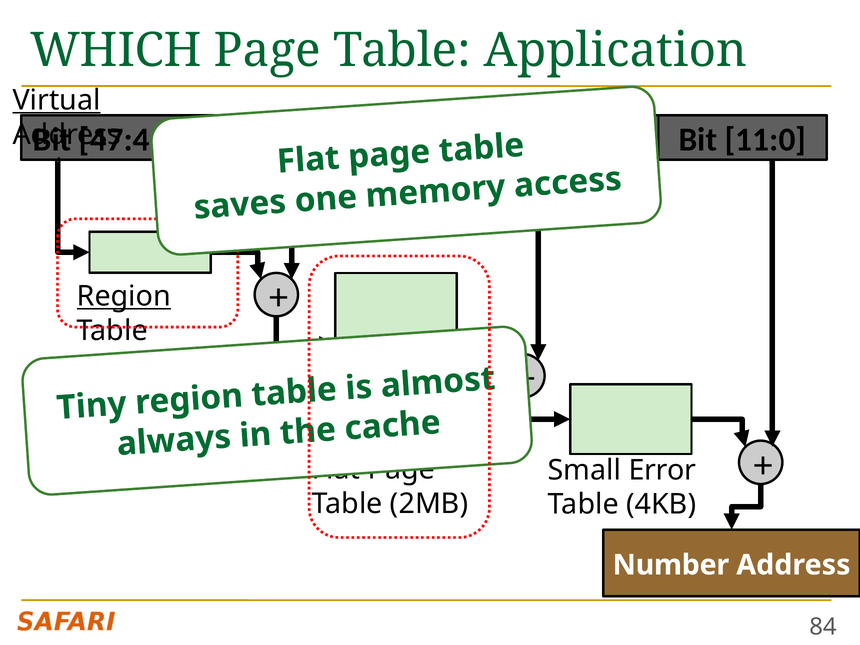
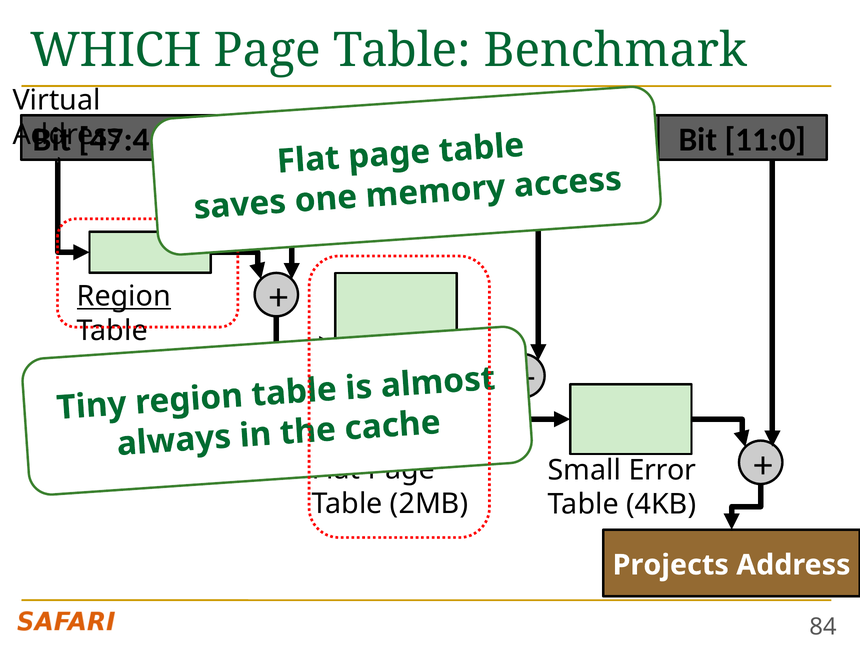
Application: Application -> Benchmark (615, 51)
Virtual underline: present -> none (57, 100)
Number: Number -> Projects (671, 565)
